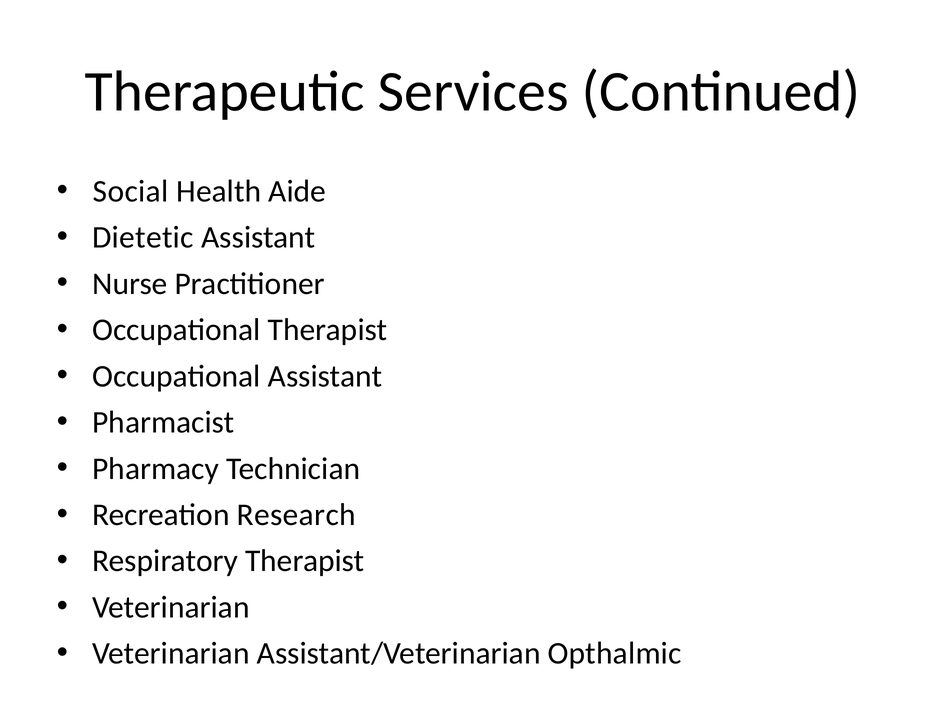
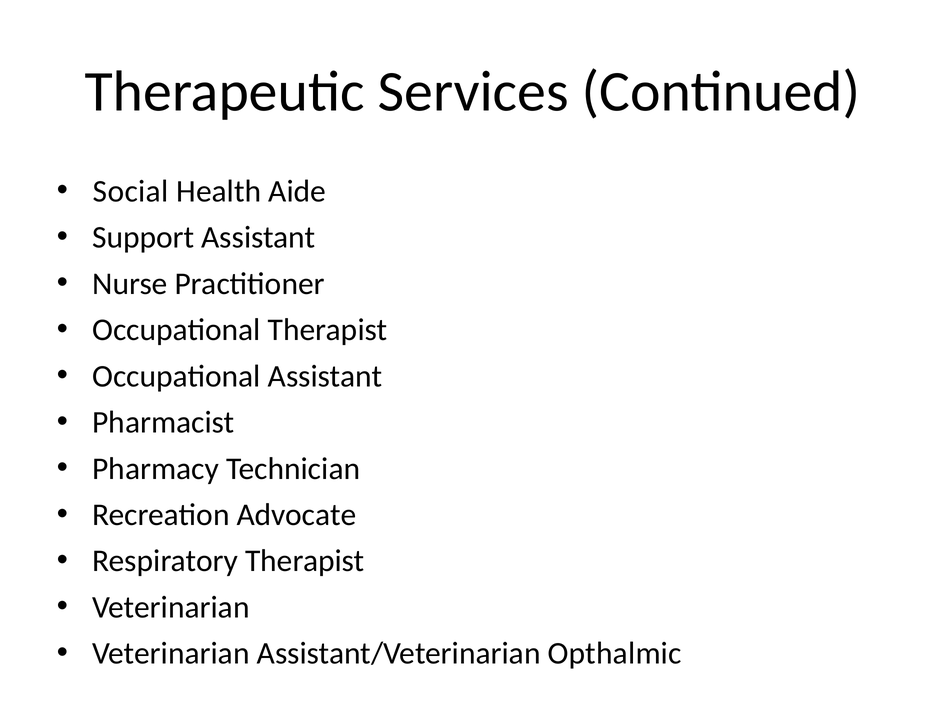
Dietetic: Dietetic -> Support (143, 238)
Research: Research -> Advocate (296, 515)
